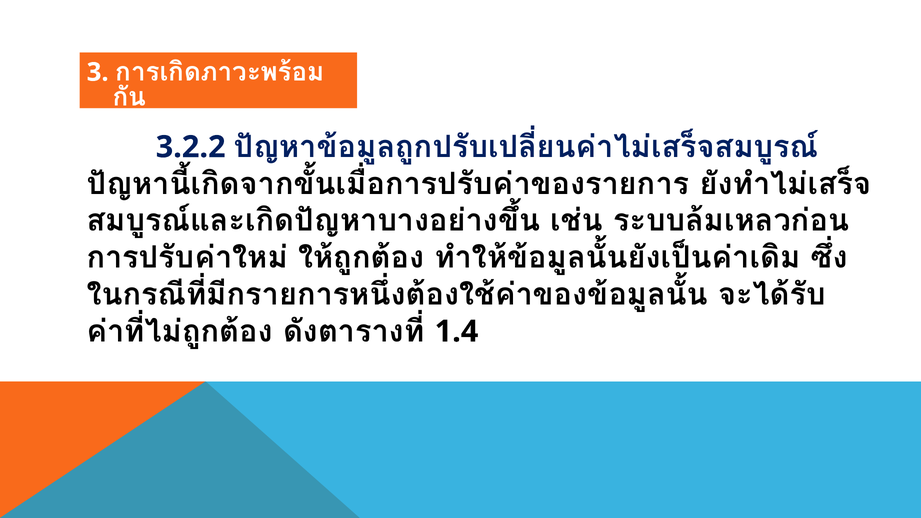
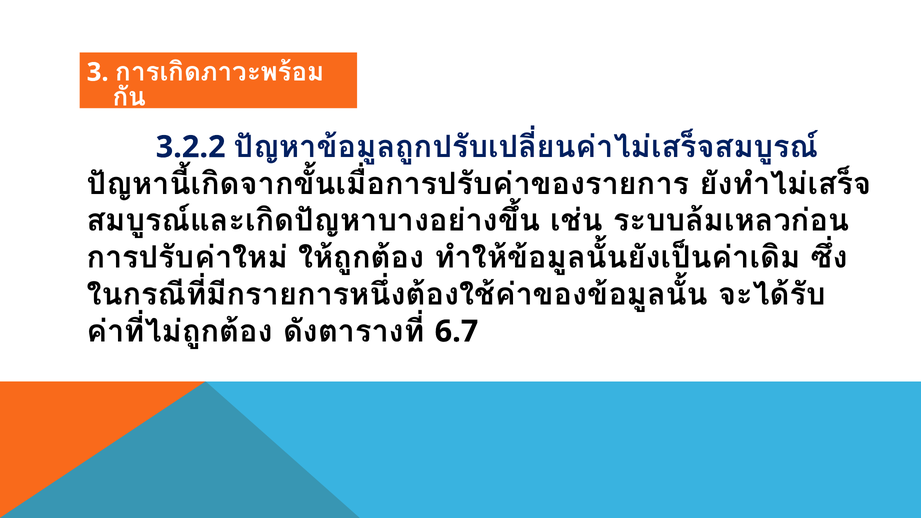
1.4: 1.4 -> 6.7 (457, 331)
